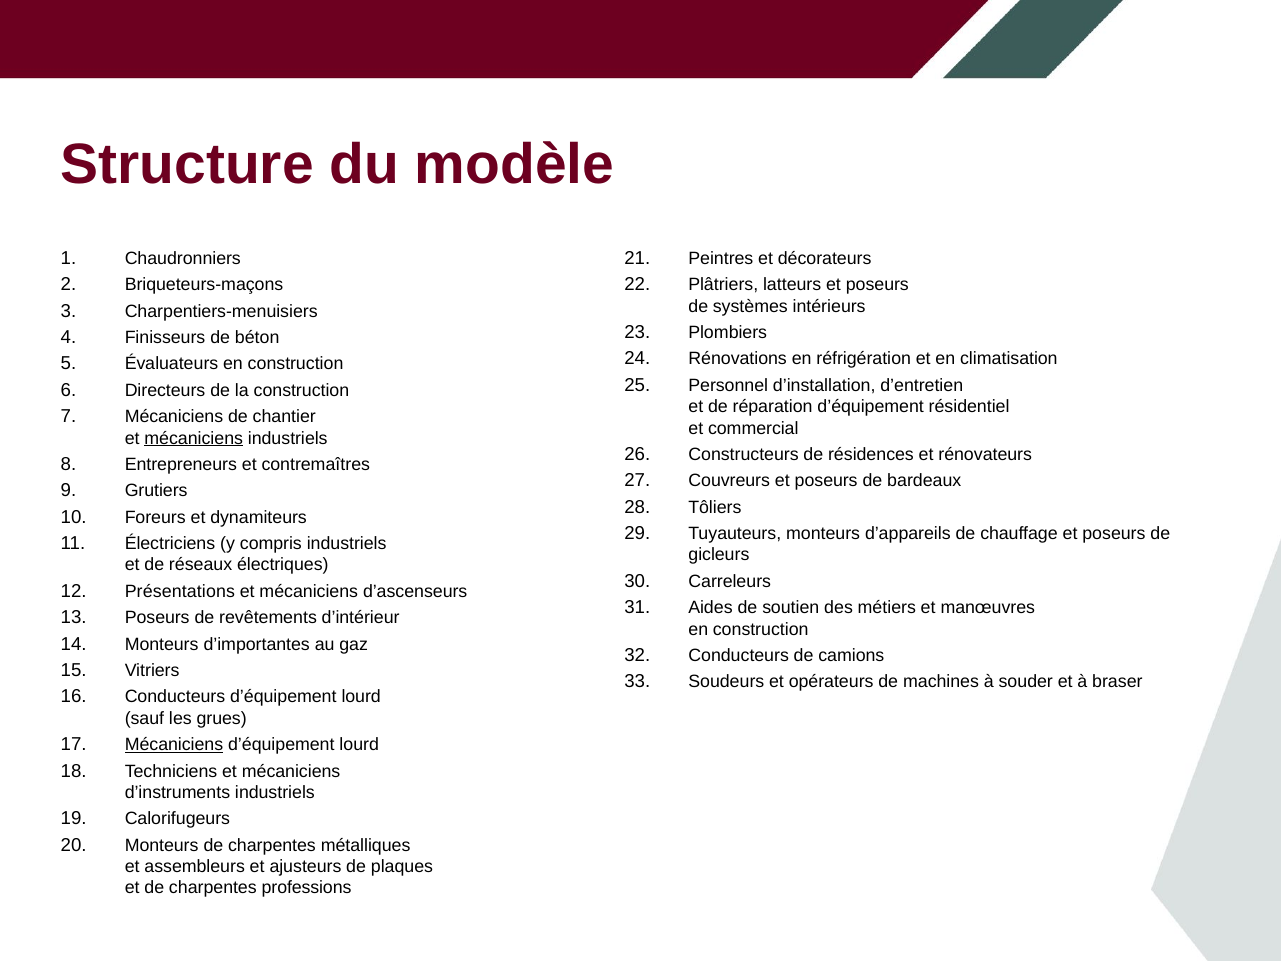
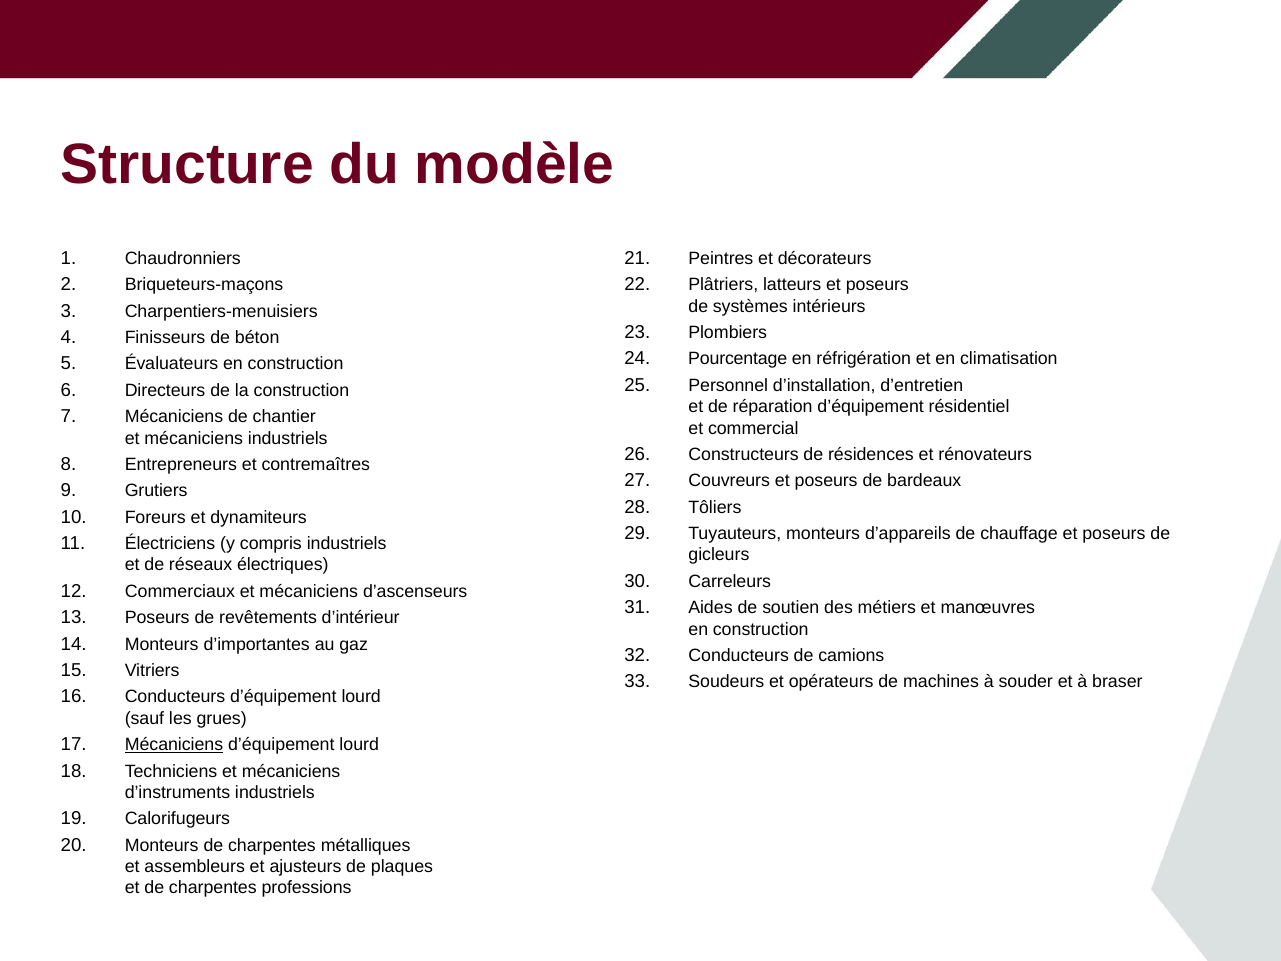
Rénovations: Rénovations -> Pourcentage (738, 359)
mécaniciens underline: present -> none (194, 438)
Présentations: Présentations -> Commerciaux (180, 591)
